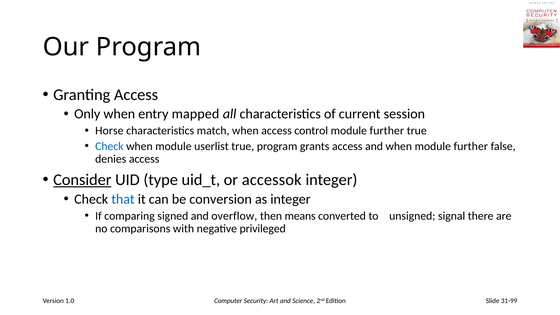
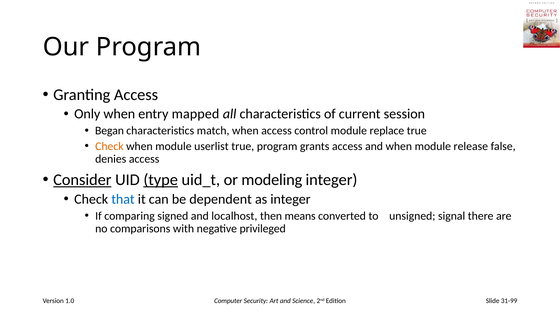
Horse: Horse -> Began (109, 131)
control module further: further -> replace (387, 131)
Check colour: blue -> orange (109, 146)
when module further: further -> release (471, 146)
type underline: none -> present (161, 180)
accessok: accessok -> modeling (272, 180)
conversion: conversion -> dependent (221, 199)
overflow: overflow -> localhost (234, 216)
